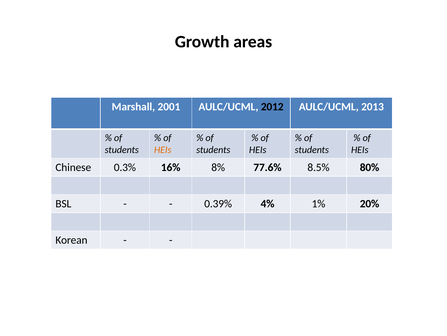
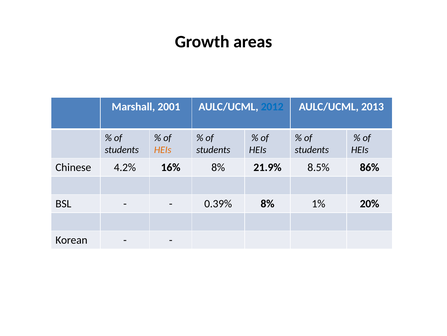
2012 colour: black -> blue (272, 106)
0.3%: 0.3% -> 4.2% (125, 167)
77.6%: 77.6% -> 21.9% (267, 167)
80%: 80% -> 86% (370, 167)
0.39% 4%: 4% -> 8% (267, 203)
